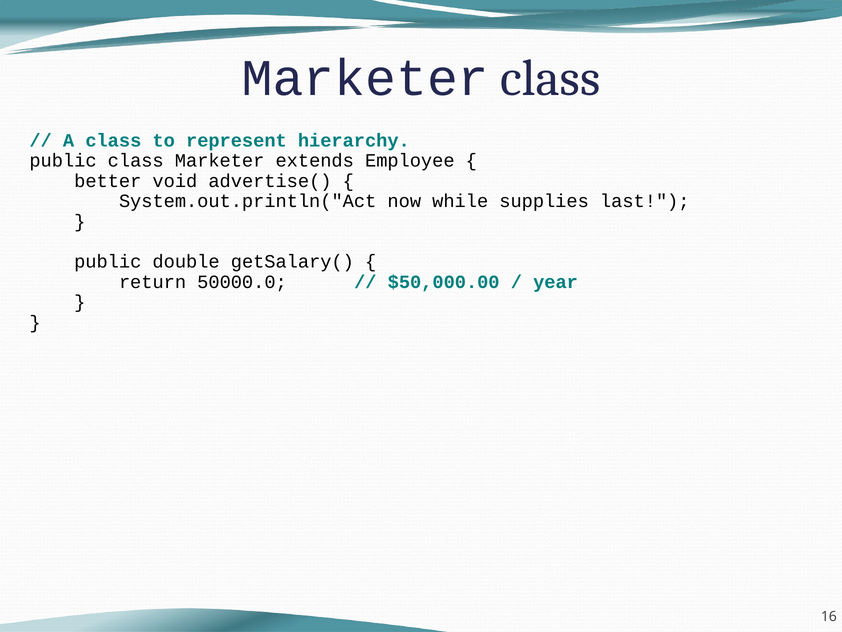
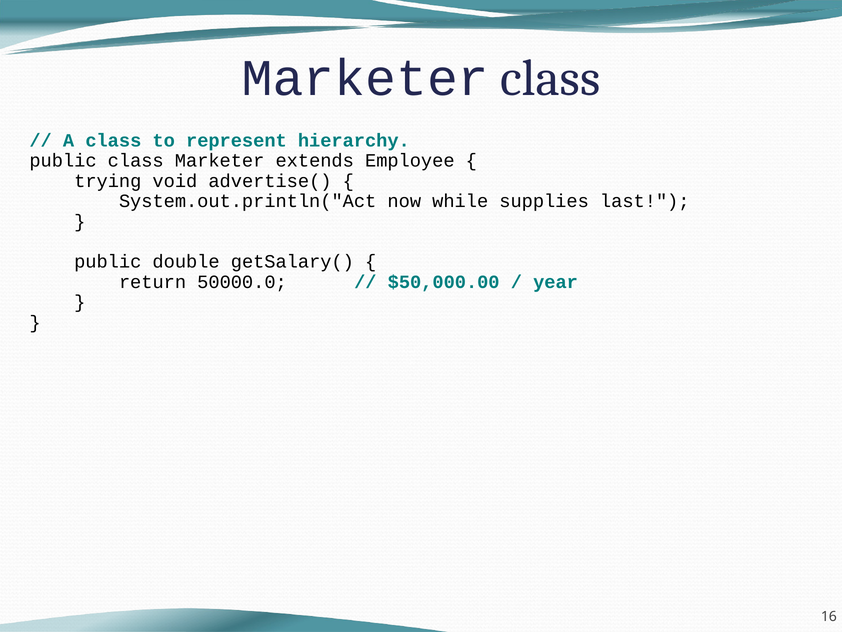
better: better -> trying (108, 181)
